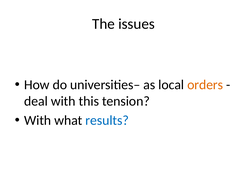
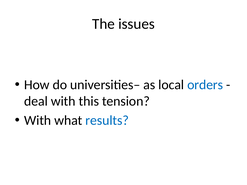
orders colour: orange -> blue (205, 85)
